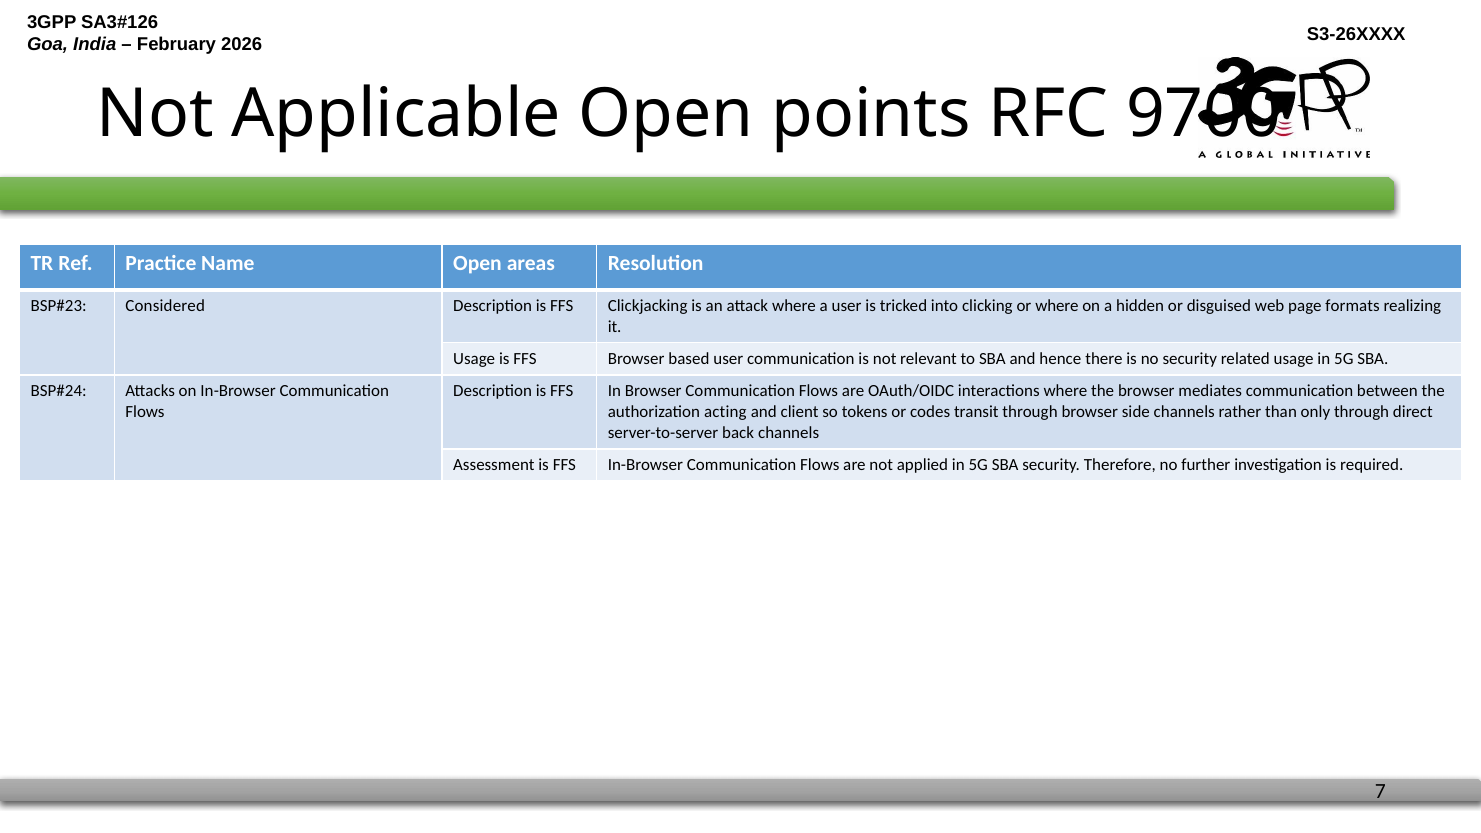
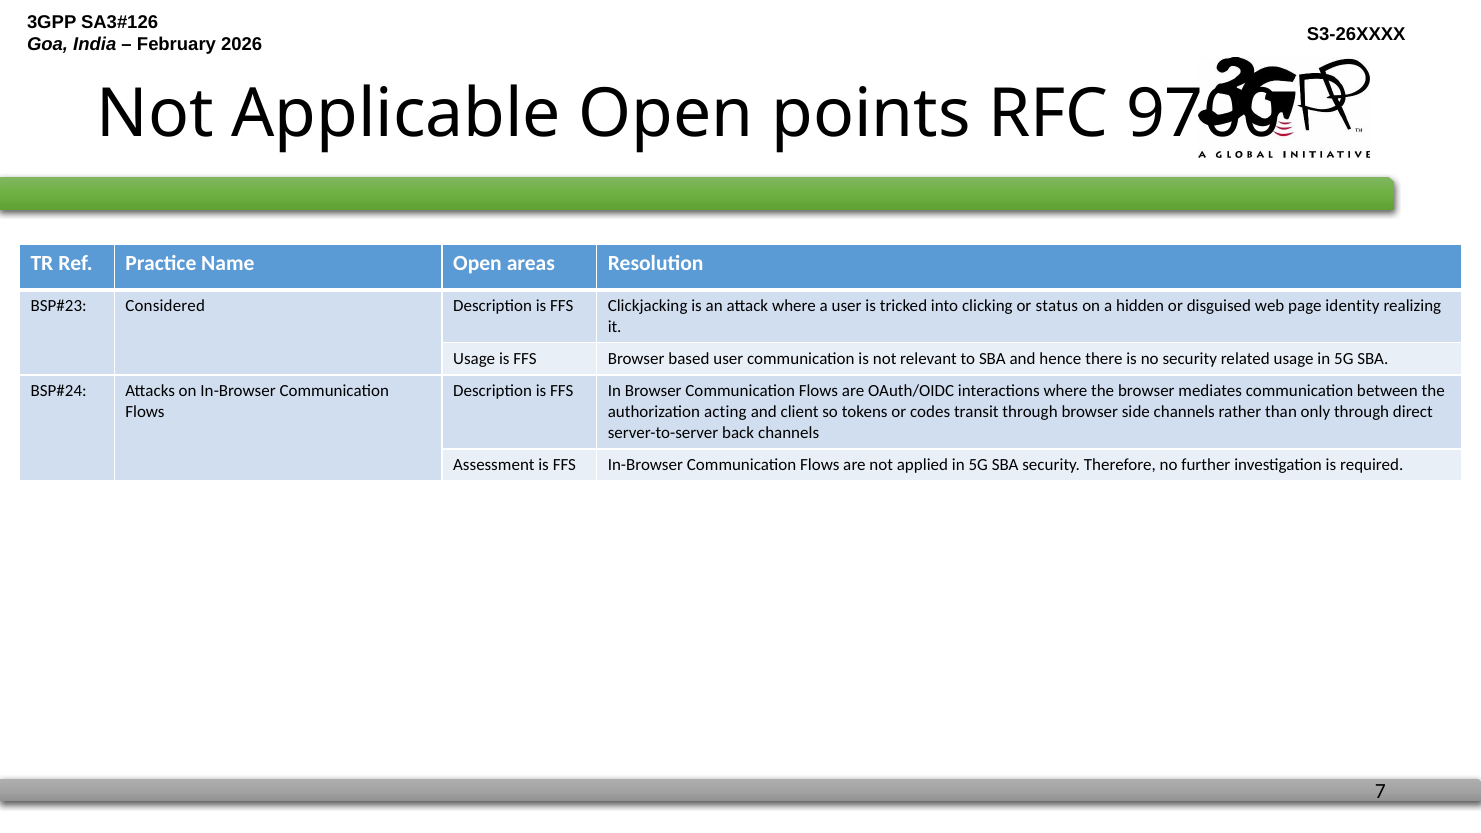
or where: where -> status (1057, 306)
formats: formats -> identity (1352, 306)
